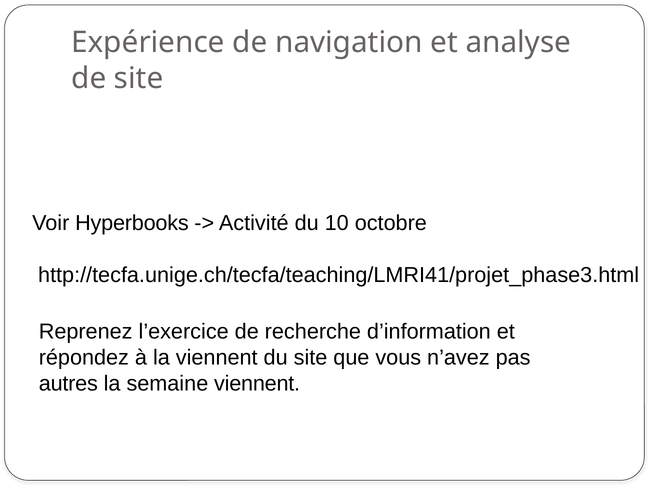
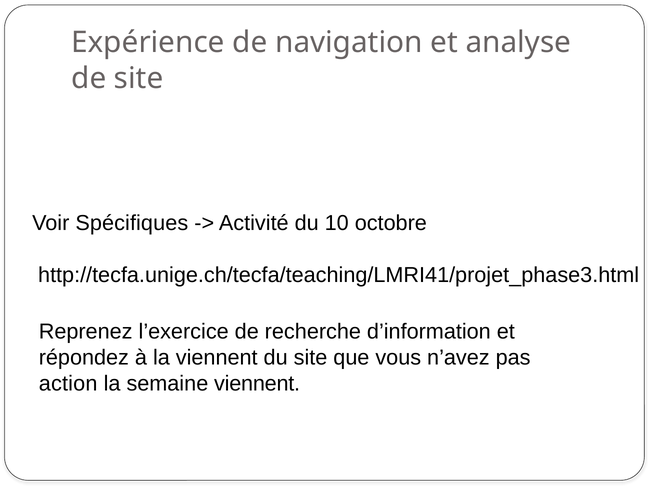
Hyperbooks: Hyperbooks -> Spécifiques (132, 223)
autres: autres -> action (68, 383)
